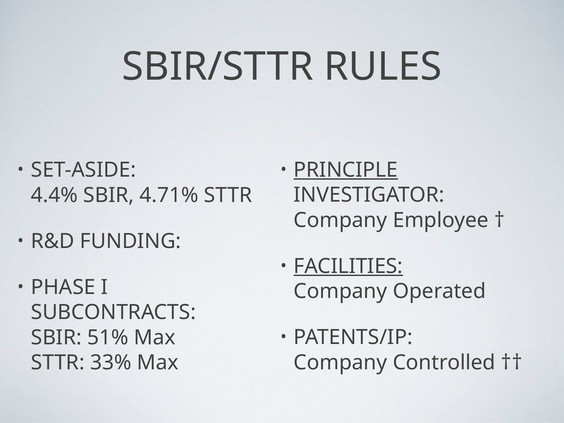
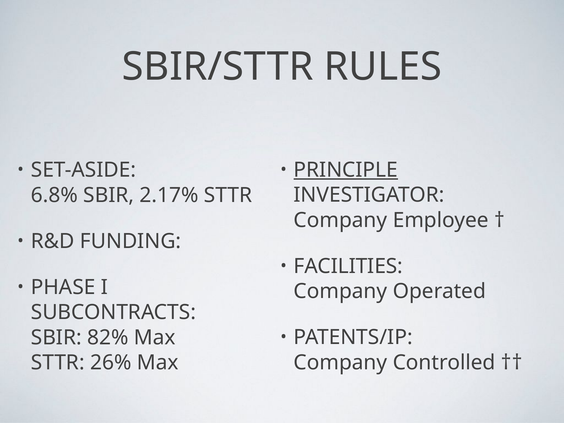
4.4%: 4.4% -> 6.8% (54, 195)
4.71%: 4.71% -> 2.17% (169, 195)
FACILITIES underline: present -> none (348, 266)
51%: 51% -> 82% (108, 338)
33%: 33% -> 26% (111, 363)
